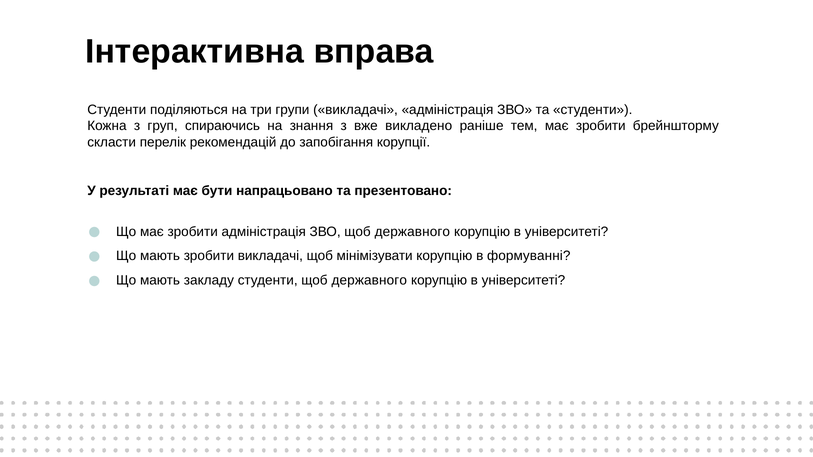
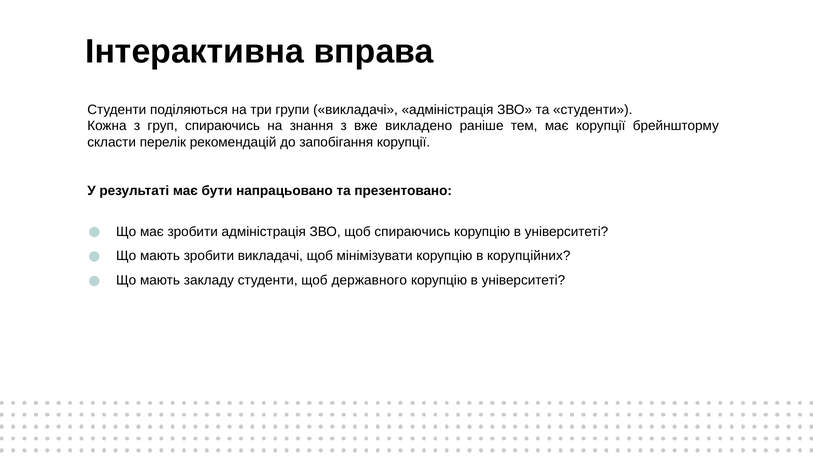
тем має зробити: зробити -> корупції (601, 126)
ЗВО щоб державного: державного -> спираючись (412, 232)
формуванні: формуванні -> корупційних (529, 256)
